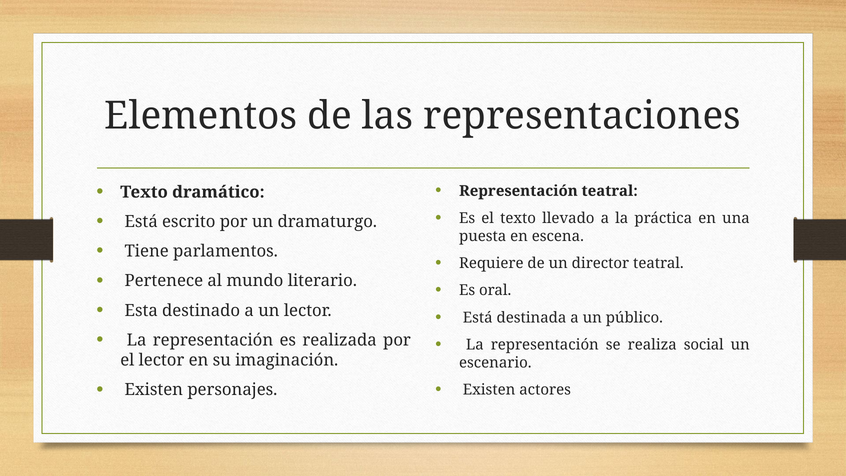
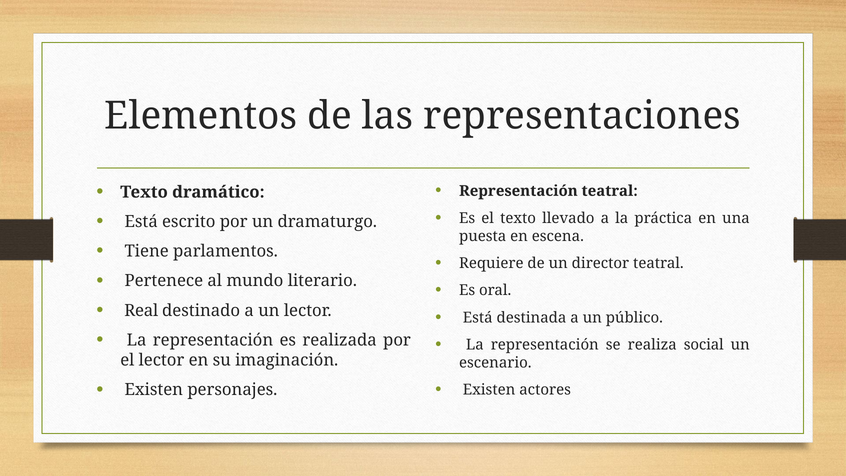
Esta: Esta -> Real (141, 310)
